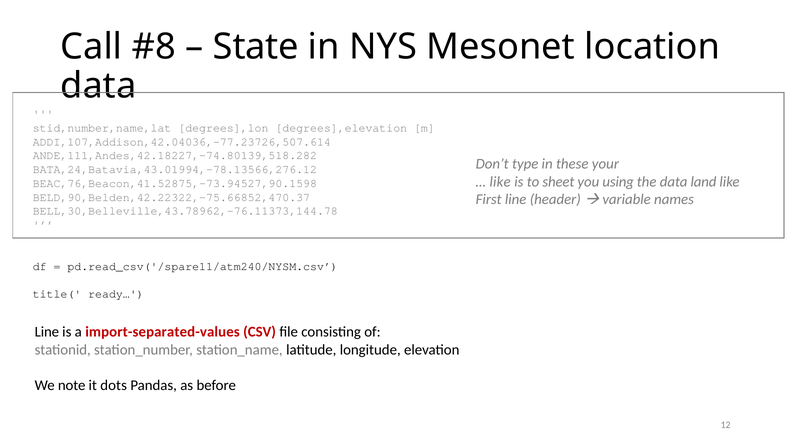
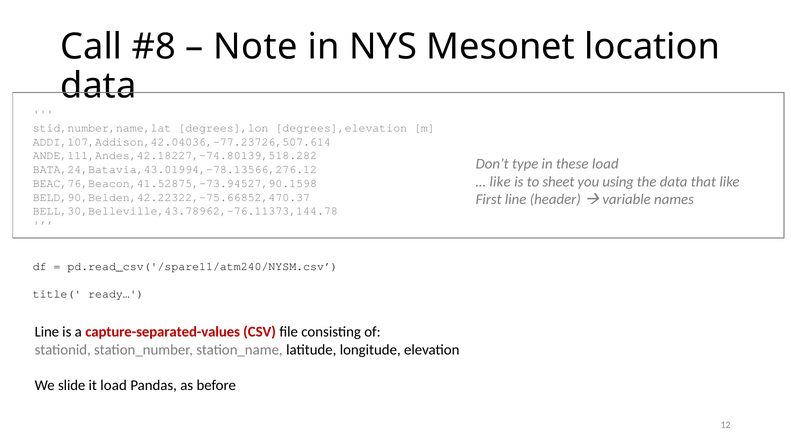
State: State -> Note (256, 47)
these your: your -> load (605, 164)
land: land -> that (703, 182)
import-separated-values: import-separated-values -> capture-separated-values (163, 332)
note: note -> slide (72, 385)
it dots: dots -> load (114, 385)
